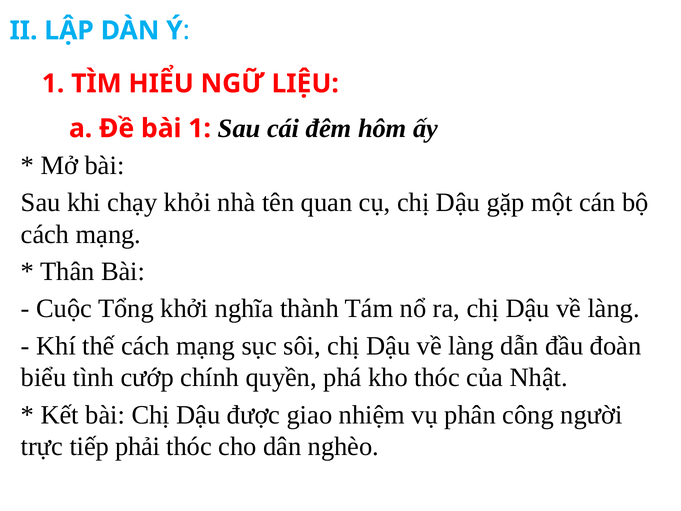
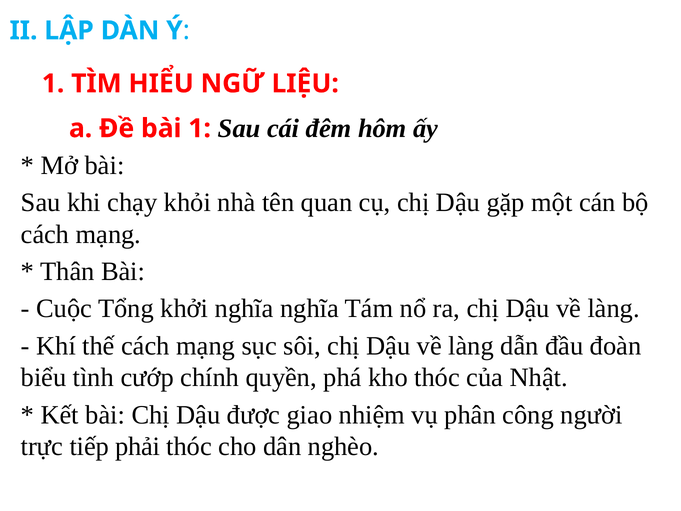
nghĩa thành: thành -> nghĩa (309, 309)
